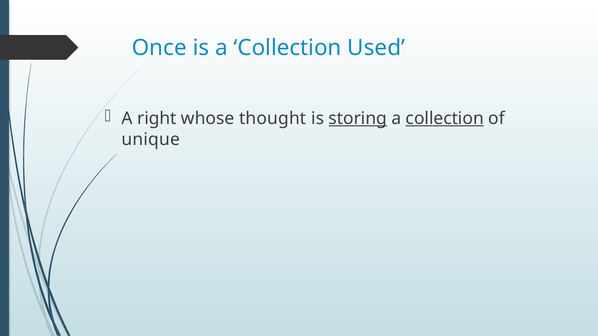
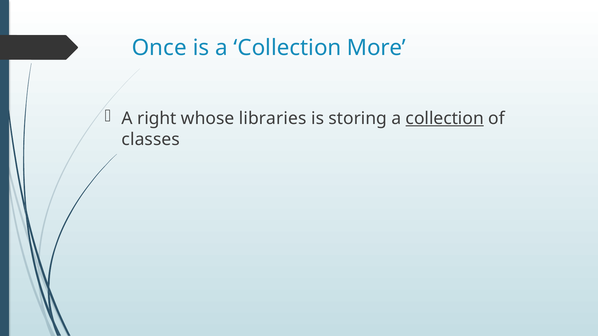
Used: Used -> More (376, 48)
thought: thought -> libraries (273, 119)
storing underline: present -> none (358, 119)
unique: unique -> classes (151, 139)
